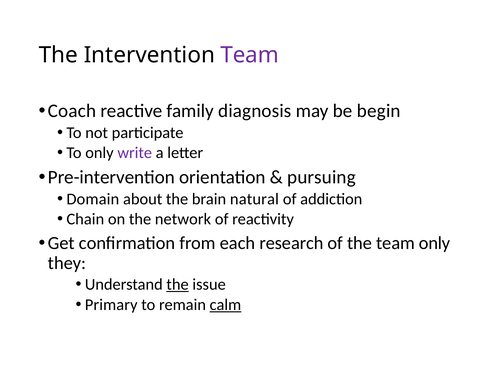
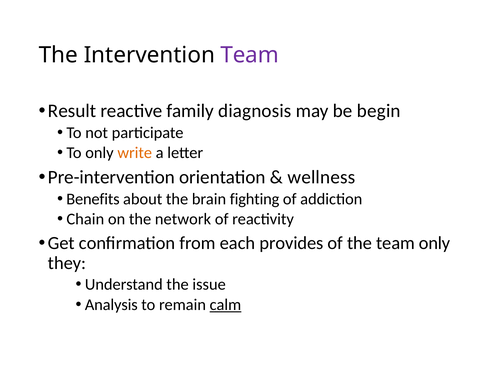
Coach: Coach -> Result (72, 111)
write colour: purple -> orange (135, 153)
pursuing: pursuing -> wellness (321, 177)
Domain: Domain -> Benefits (93, 199)
natural: natural -> fighting (255, 199)
research: research -> provides (291, 243)
the underline: present -> none (178, 284)
Primary: Primary -> Analysis (111, 305)
